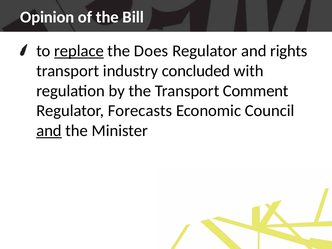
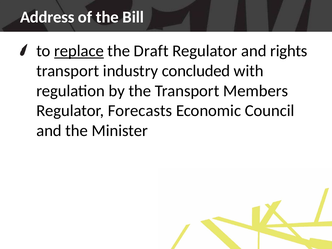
Opinion: Opinion -> Address (47, 17)
Does: Does -> Draft (151, 51)
Comment: Comment -> Members (256, 91)
and underline: present -> none (49, 131)
